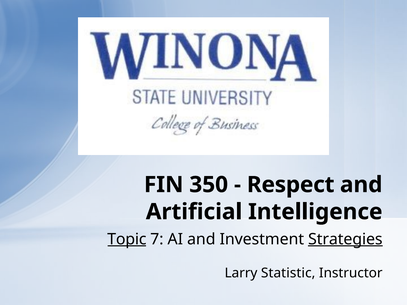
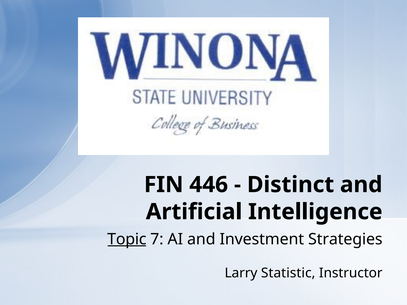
350: 350 -> 446 (209, 185)
Respect: Respect -> Distinct (291, 185)
Strategies underline: present -> none (345, 239)
